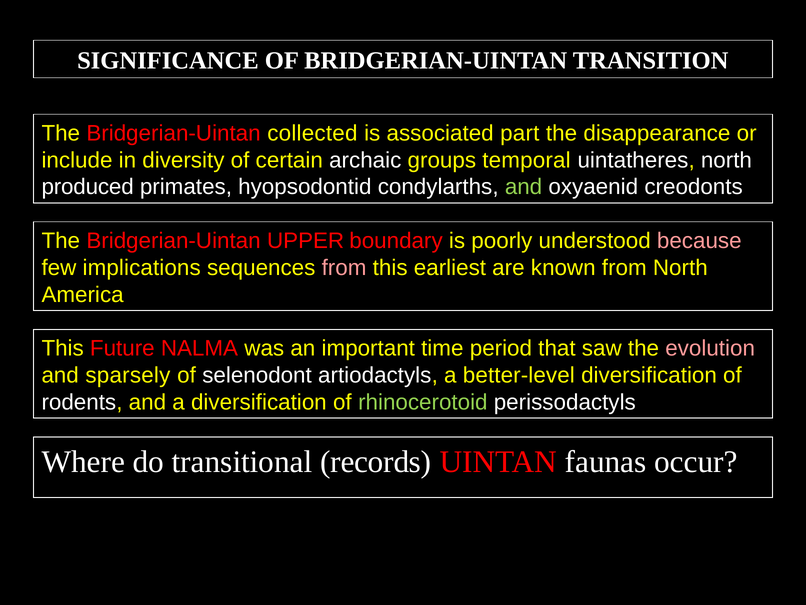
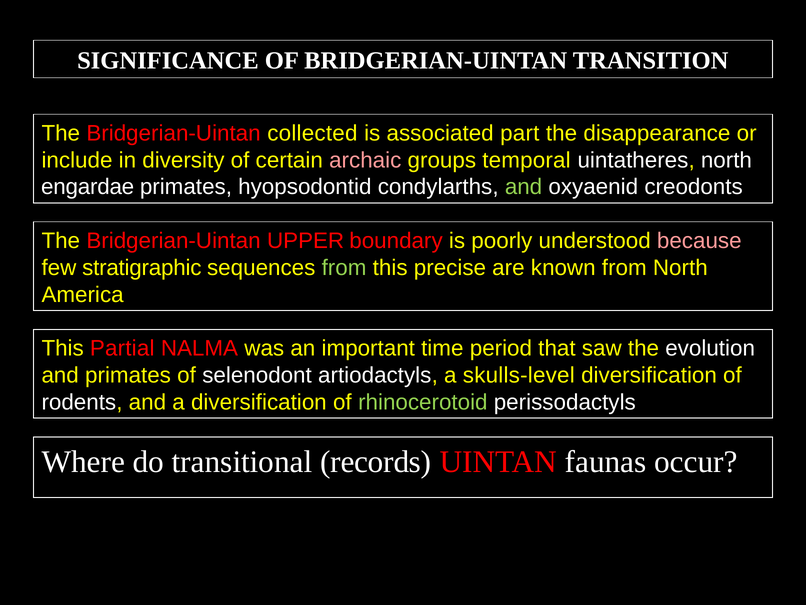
archaic colour: white -> pink (365, 160)
produced: produced -> engardae (88, 187)
implications: implications -> stratigraphic (142, 268)
from colour: pink -> light green (344, 268)
earliest: earliest -> precise (450, 268)
Future: Future -> Partial (122, 348)
evolution colour: pink -> white (710, 348)
and sparsely: sparsely -> primates (128, 375)
better-level: better-level -> skulls-level (519, 375)
